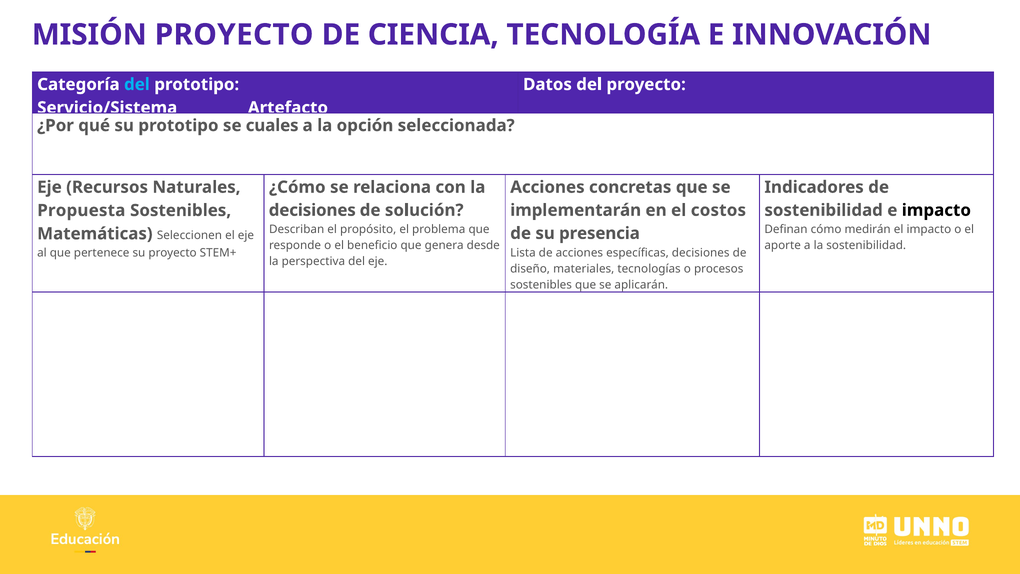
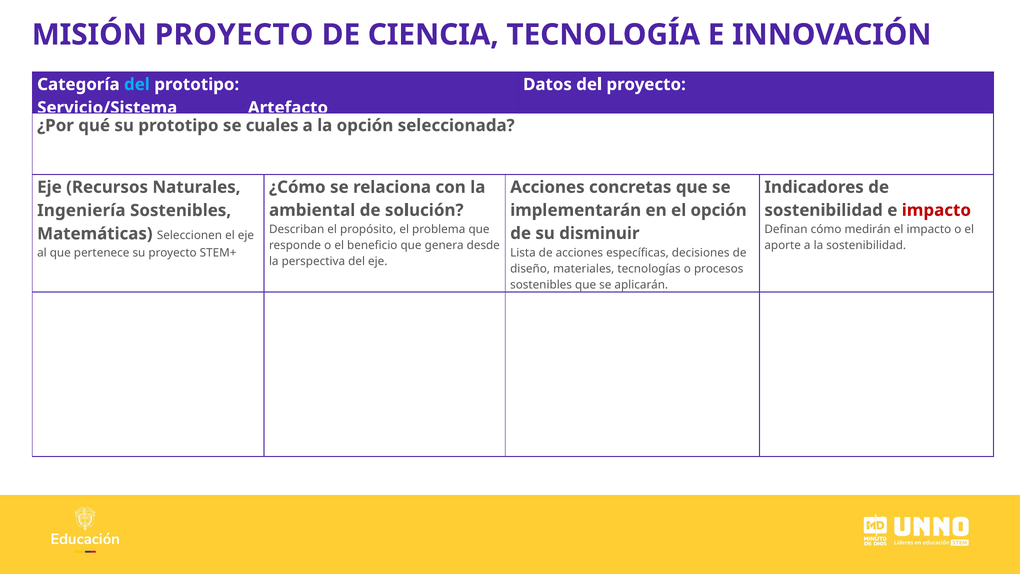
decisiones: decisiones -> ambiental (312, 210)
el costos: costos -> opción (719, 210)
impacto colour: black -> red (936, 210)
Propuesta: Propuesta -> Ingeniería (81, 210)
presencia: presencia -> disminuir (599, 233)
